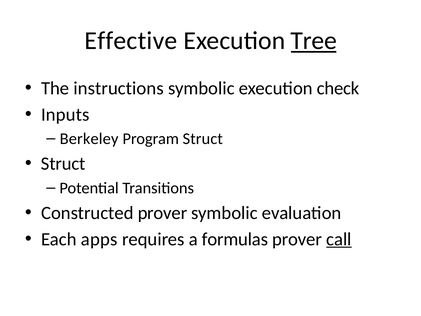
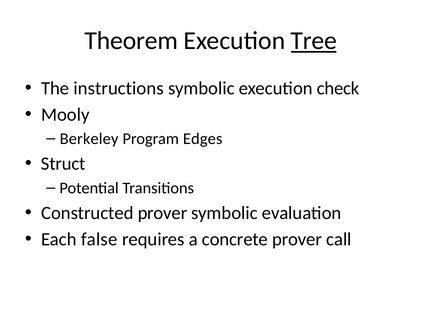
Effective: Effective -> Theorem (131, 41)
Inputs: Inputs -> Mooly (65, 115)
Program Struct: Struct -> Edges (203, 139)
apps: apps -> false (99, 239)
formulas: formulas -> concrete (235, 239)
call underline: present -> none (339, 239)
